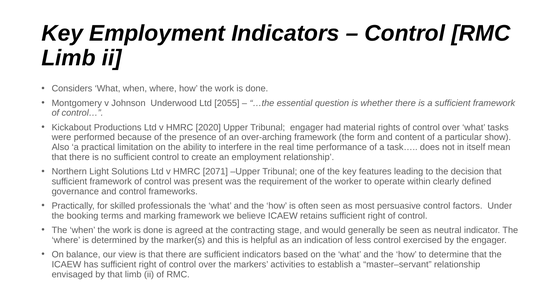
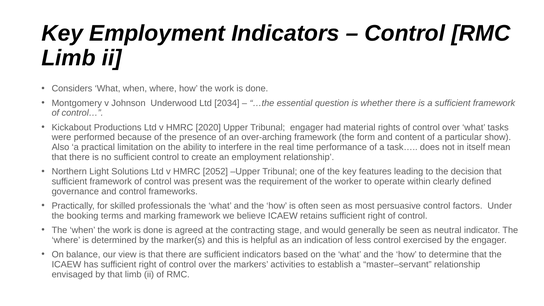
2055: 2055 -> 2034 (227, 103)
2071: 2071 -> 2052 (215, 172)
